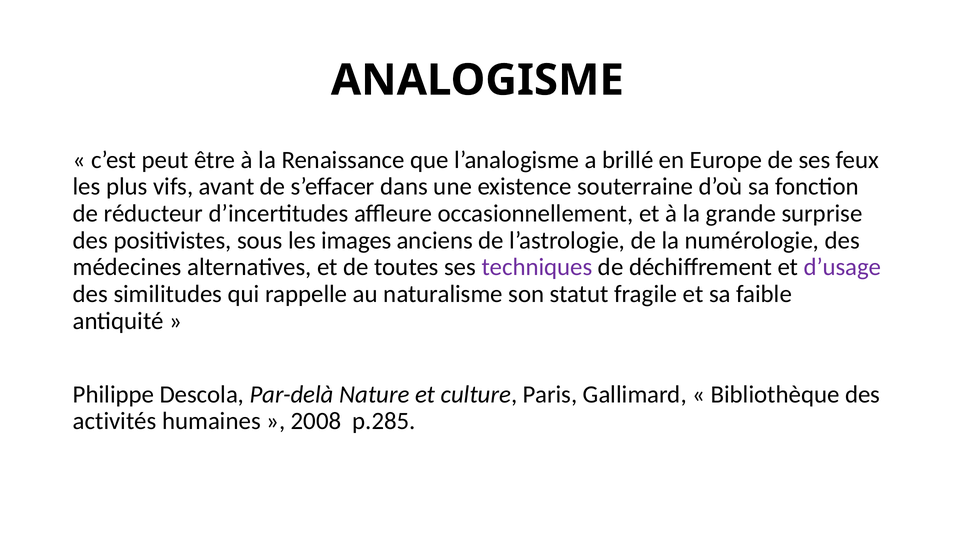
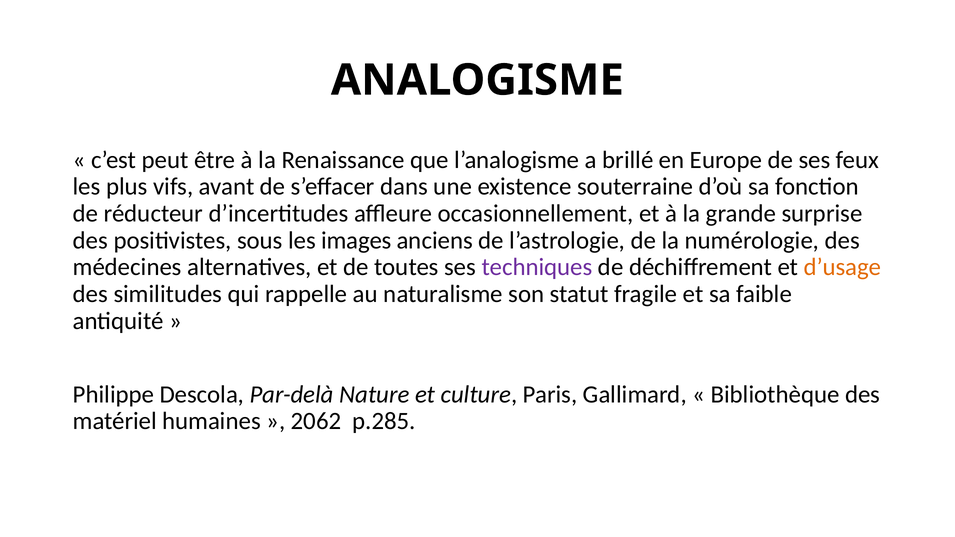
d’usage colour: purple -> orange (842, 267)
activités: activités -> matériel (115, 421)
2008: 2008 -> 2062 (316, 421)
